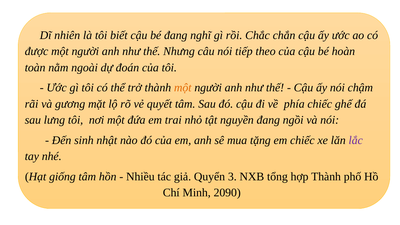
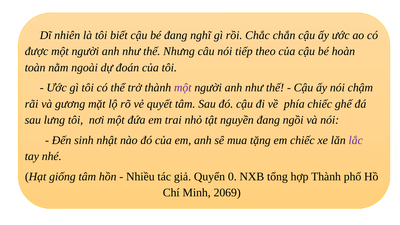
một colour: orange -> purple (183, 88)
3: 3 -> 0 (232, 177)
2090: 2090 -> 2069 (227, 193)
